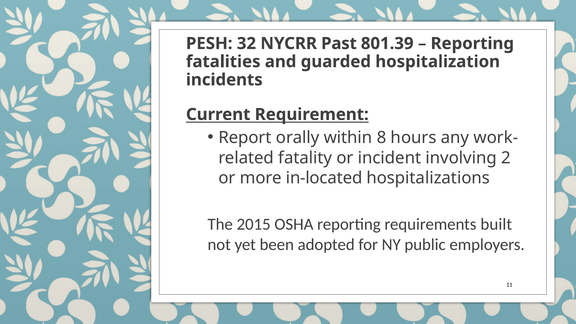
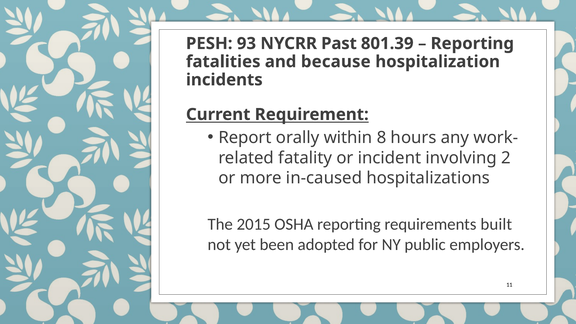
32: 32 -> 93 (246, 44)
guarded: guarded -> because (336, 62)
in-located: in-located -> in-caused (324, 178)
